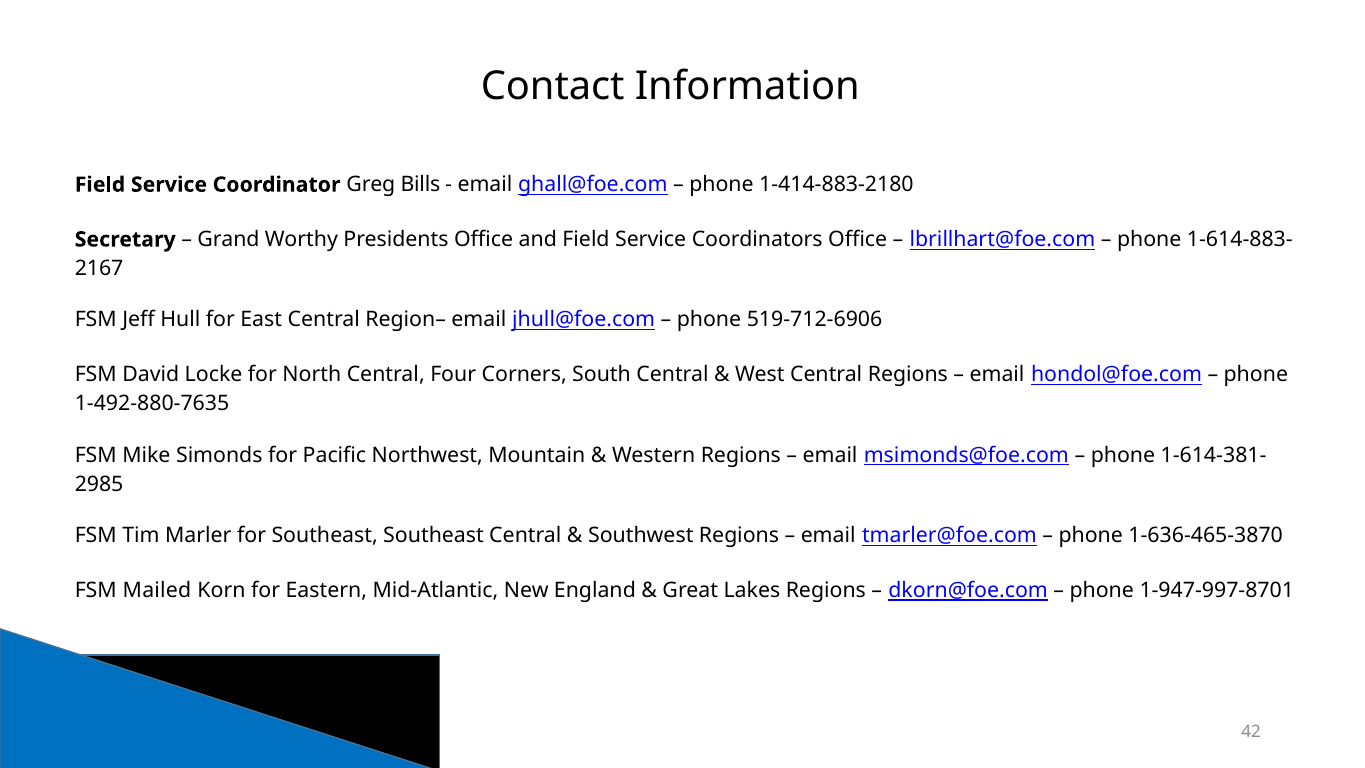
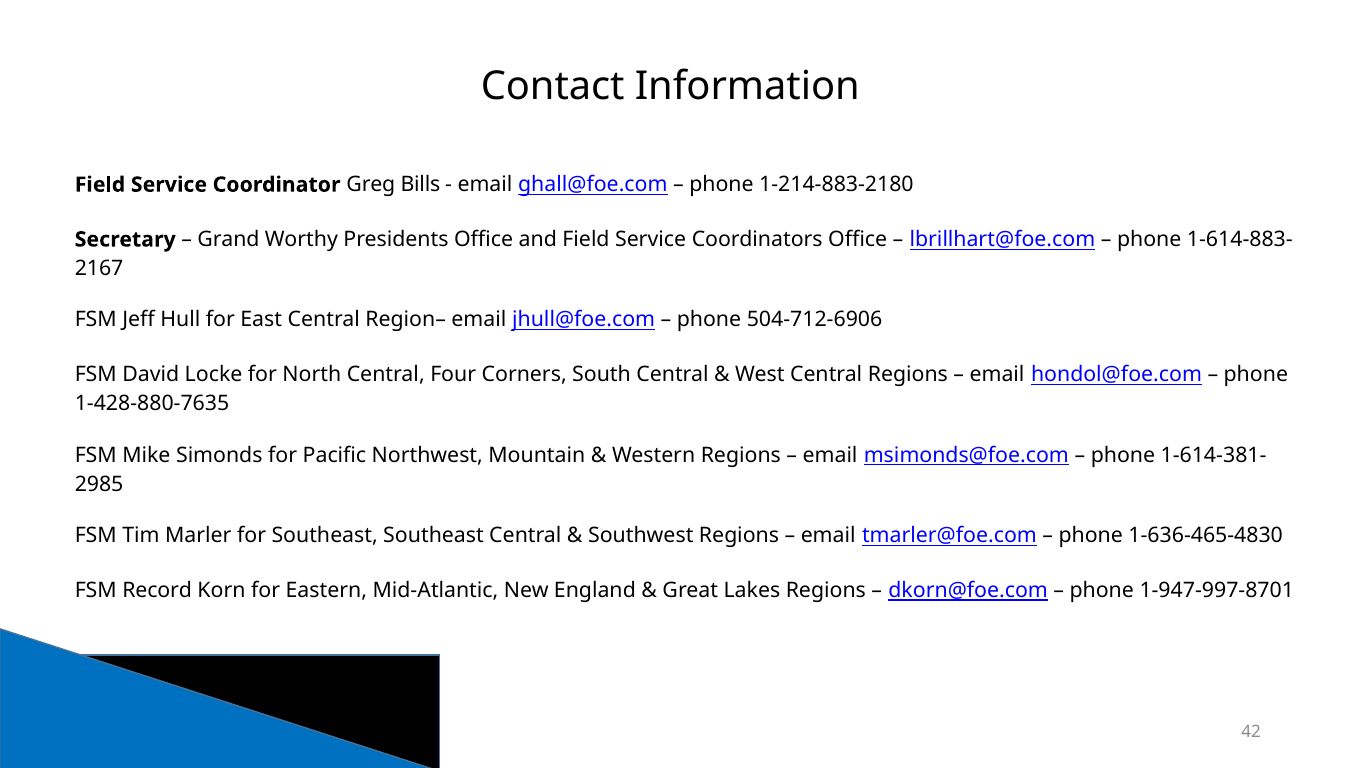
1-414-883-2180: 1-414-883-2180 -> 1-214-883-2180 (836, 185)
519-712-6906: 519-712-6906 -> 504-712-6906 (815, 320)
1-492-880-7635: 1-492-880-7635 -> 1-428-880-7635 (152, 404)
1-636-465-3870: 1-636-465-3870 -> 1-636-465-4830 (1206, 535)
Mailed: Mailed -> Record (157, 590)
